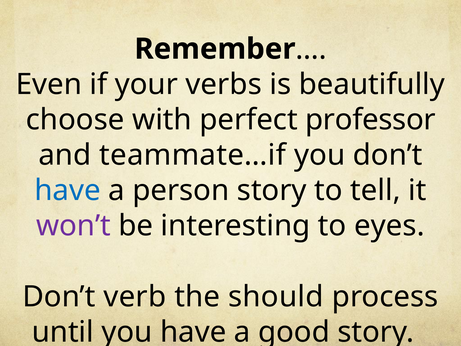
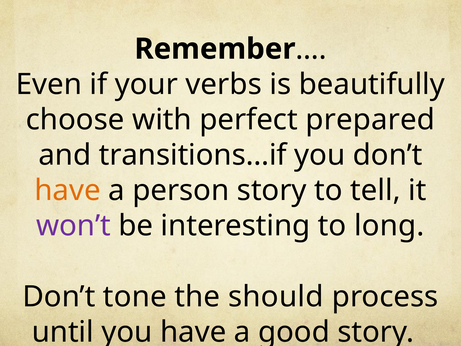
professor: professor -> prepared (370, 120)
teammate…if: teammate…if -> transitions…if (193, 155)
have colour: blue -> orange (68, 190)
eyes: eyes -> long (389, 226)
verb: verb -> tone (135, 296)
